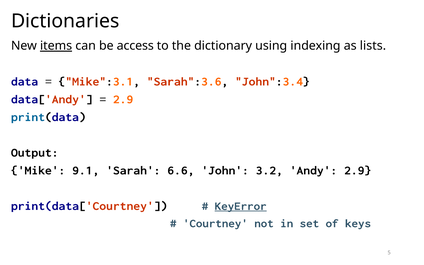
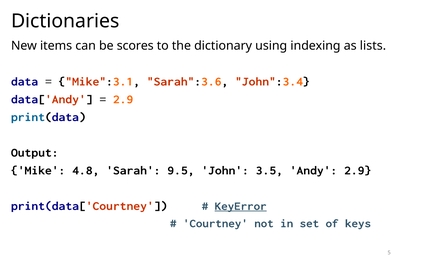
items underline: present -> none (56, 46)
access: access -> scores (135, 46)
9.1: 9.1 -> 4.8 (86, 170)
6.6: 6.6 -> 9.5 (181, 170)
3.2: 3.2 -> 3.5 (269, 170)
